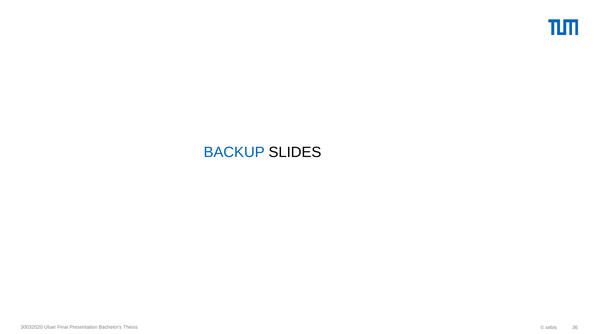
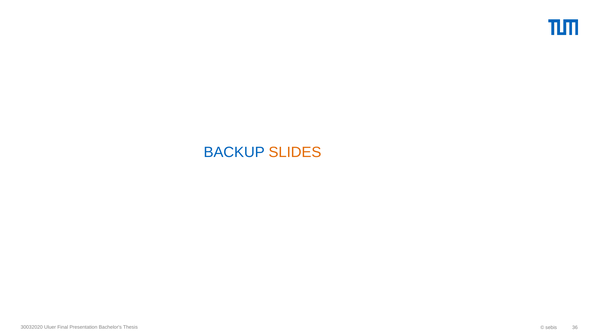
SLIDES colour: black -> orange (295, 152)
